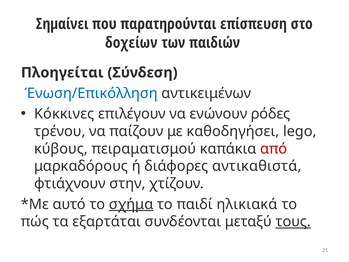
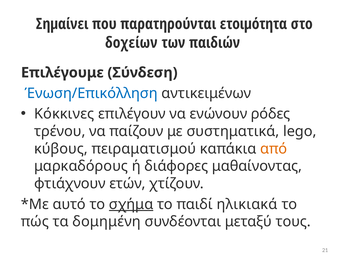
επίσπευση: επίσπευση -> ετοιμότητα (254, 24)
Πλοηγείται: Πλοηγείται -> Επιλέγουμε (62, 73)
καθοδηγήσει: καθοδηγήσει -> συστηματικά (233, 131)
από colour: red -> orange (274, 149)
αντικαθιστά: αντικαθιστά -> μαθαίνοντας (257, 166)
στην: στην -> ετών (127, 183)
εξαρτάται: εξαρτάται -> δομημένη (107, 221)
τους underline: present -> none (293, 221)
